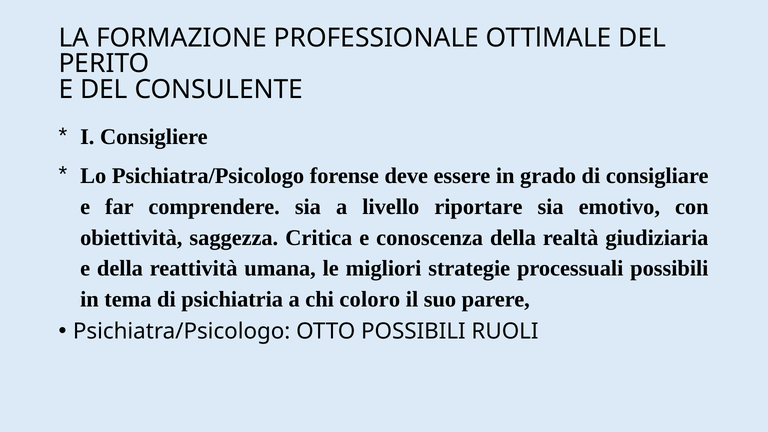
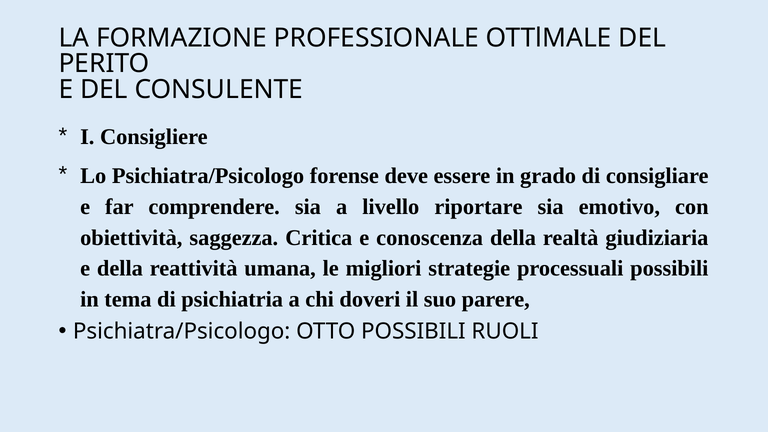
coloro: coloro -> doveri (370, 299)
